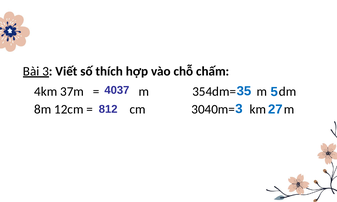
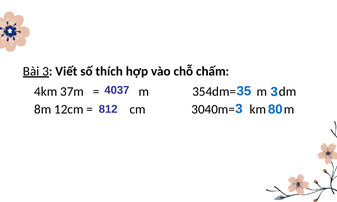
35 5: 5 -> 3 (274, 92)
27: 27 -> 80 (275, 110)
